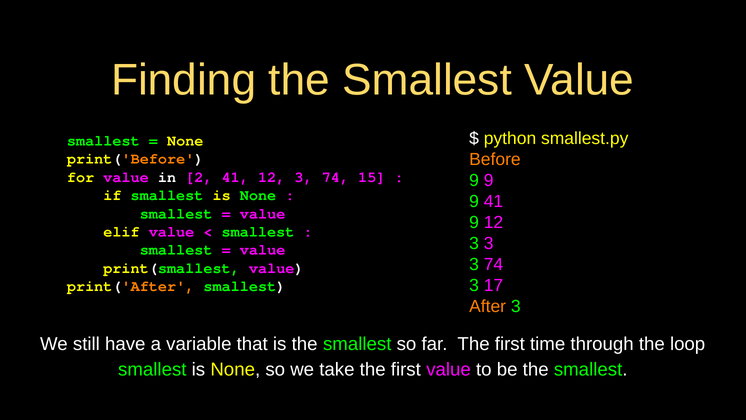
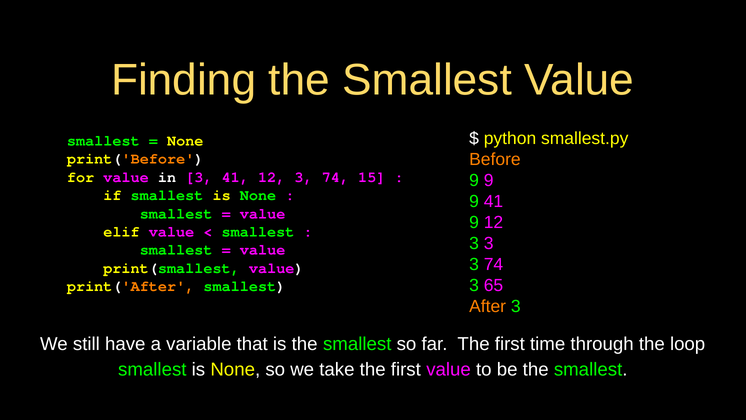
in 2: 2 -> 3 (199, 177)
17: 17 -> 65 (493, 285)
